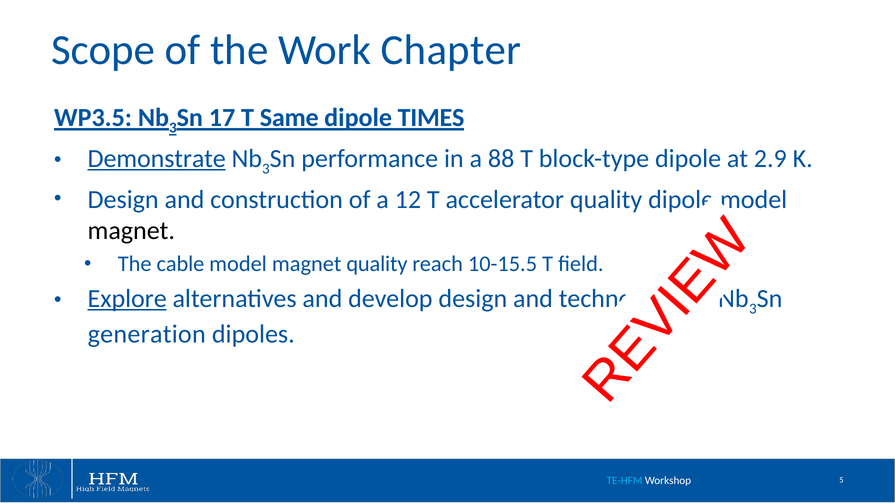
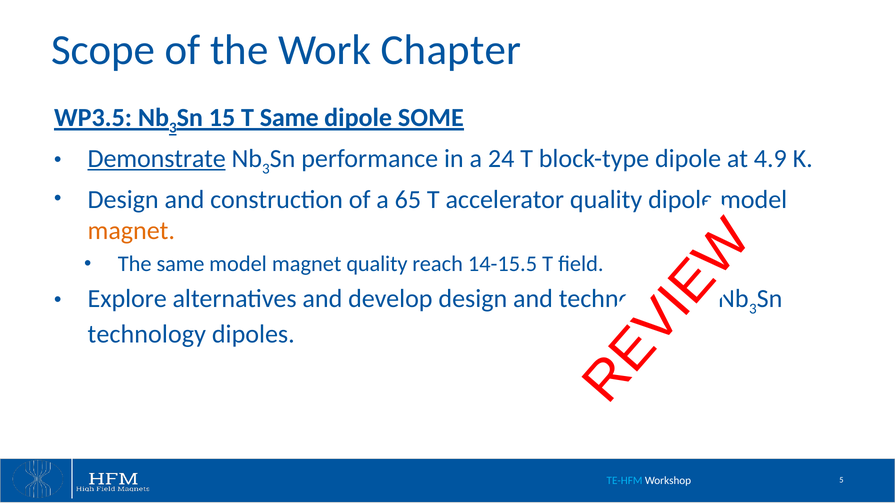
17: 17 -> 15 (222, 118)
TIMES: TIMES -> SOME (431, 118)
88: 88 -> 24 (501, 159)
2.9: 2.9 -> 4.9 (770, 159)
12: 12 -> 65 (408, 200)
magnet colour: black -> orange (131, 231)
The cable: cable -> same (180, 264)
10-15.5: 10-15.5 -> 14-15.5 (503, 264)
Explore underline: present -> none (127, 299)
generation: generation -> technology (147, 335)
